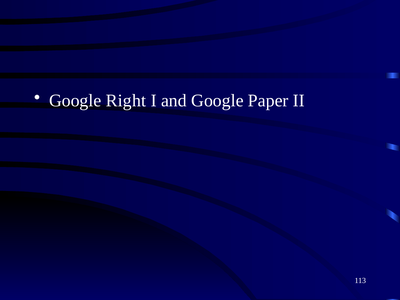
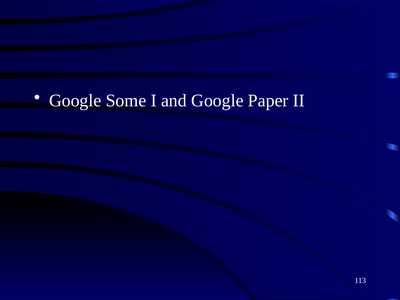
Right: Right -> Some (126, 101)
